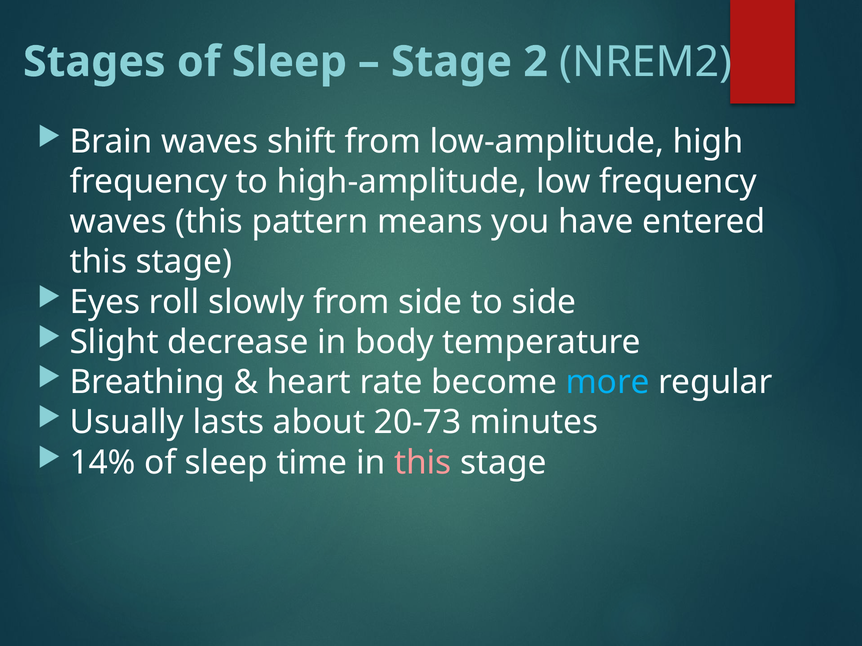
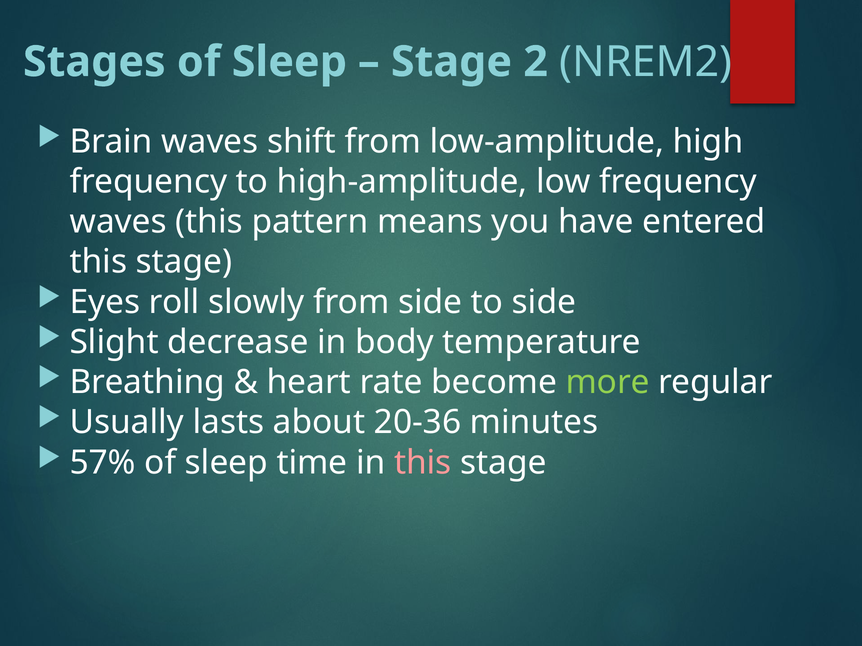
more colour: light blue -> light green (608, 383)
20-73: 20-73 -> 20-36 (418, 423)
14%: 14% -> 57% (103, 463)
